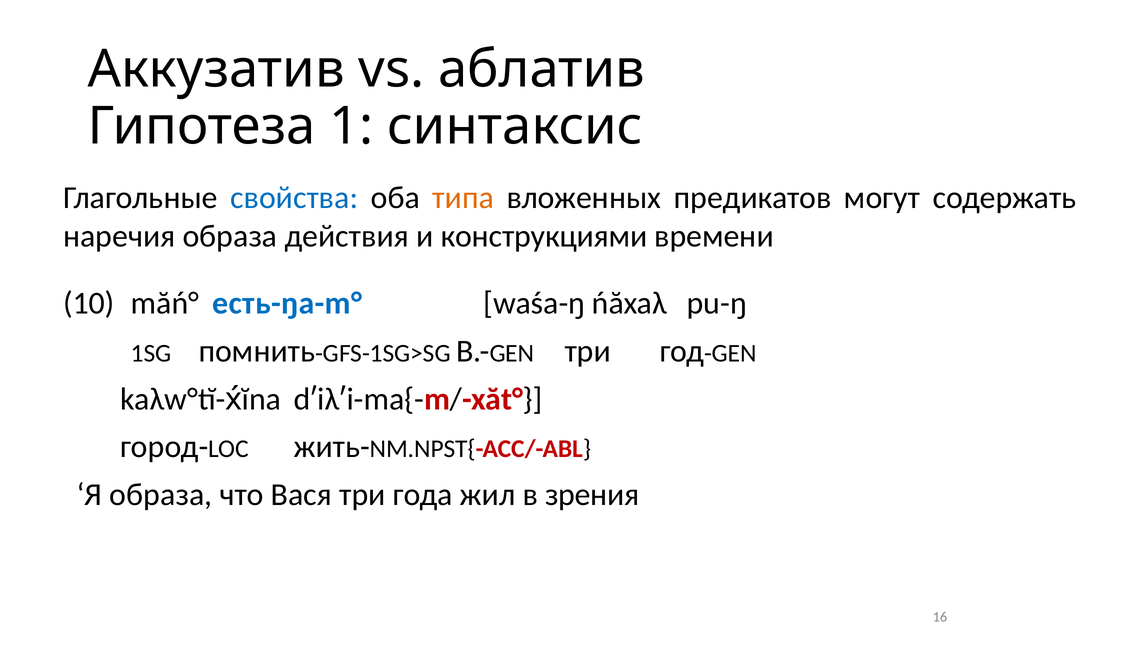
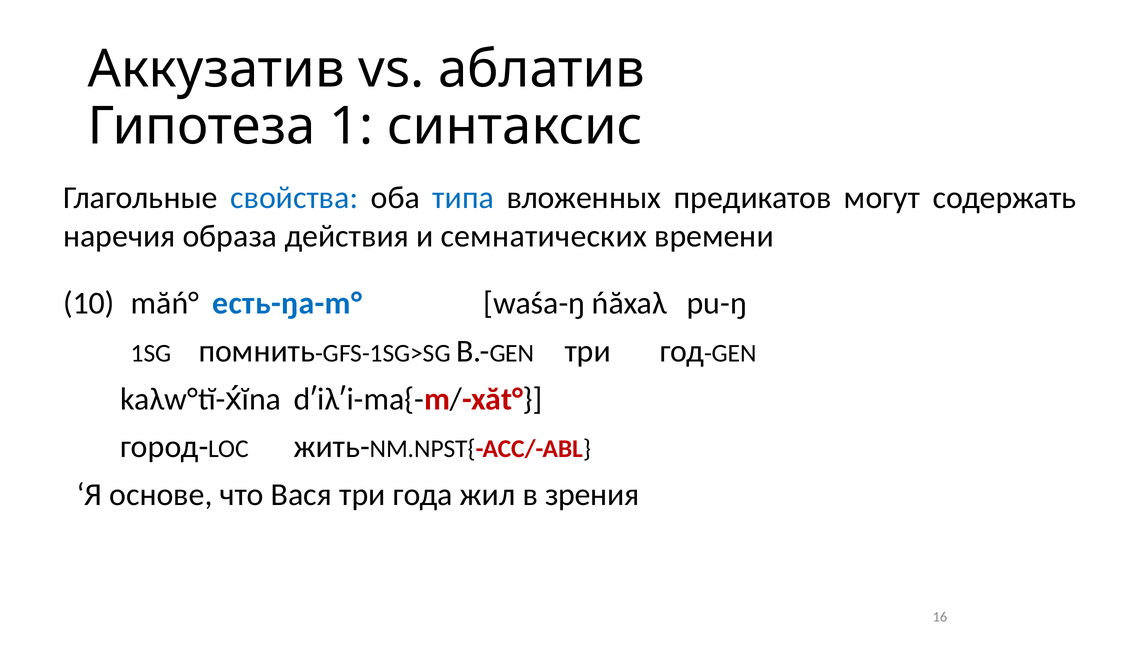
типа colour: orange -> blue (463, 198)
конструкциями: конструкциями -> семнатических (544, 236)
Я образа: образа -> основе (161, 495)
